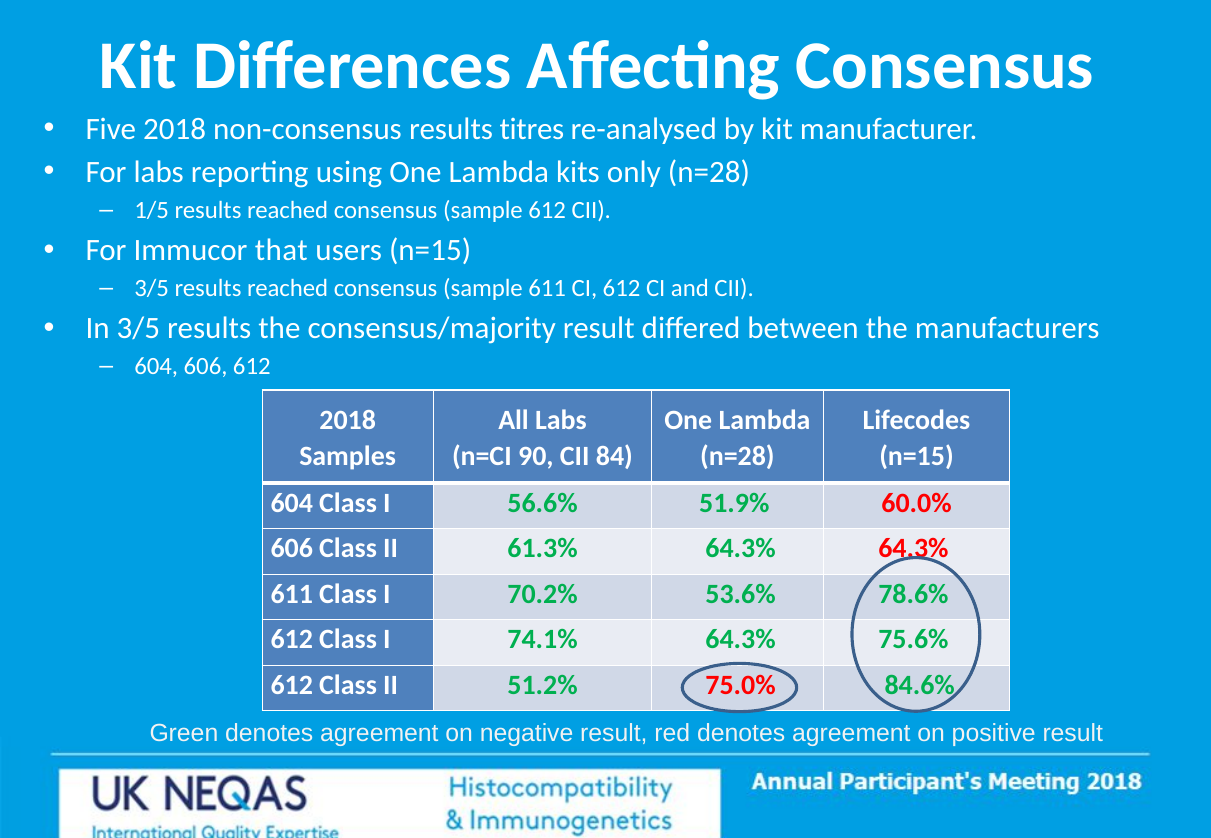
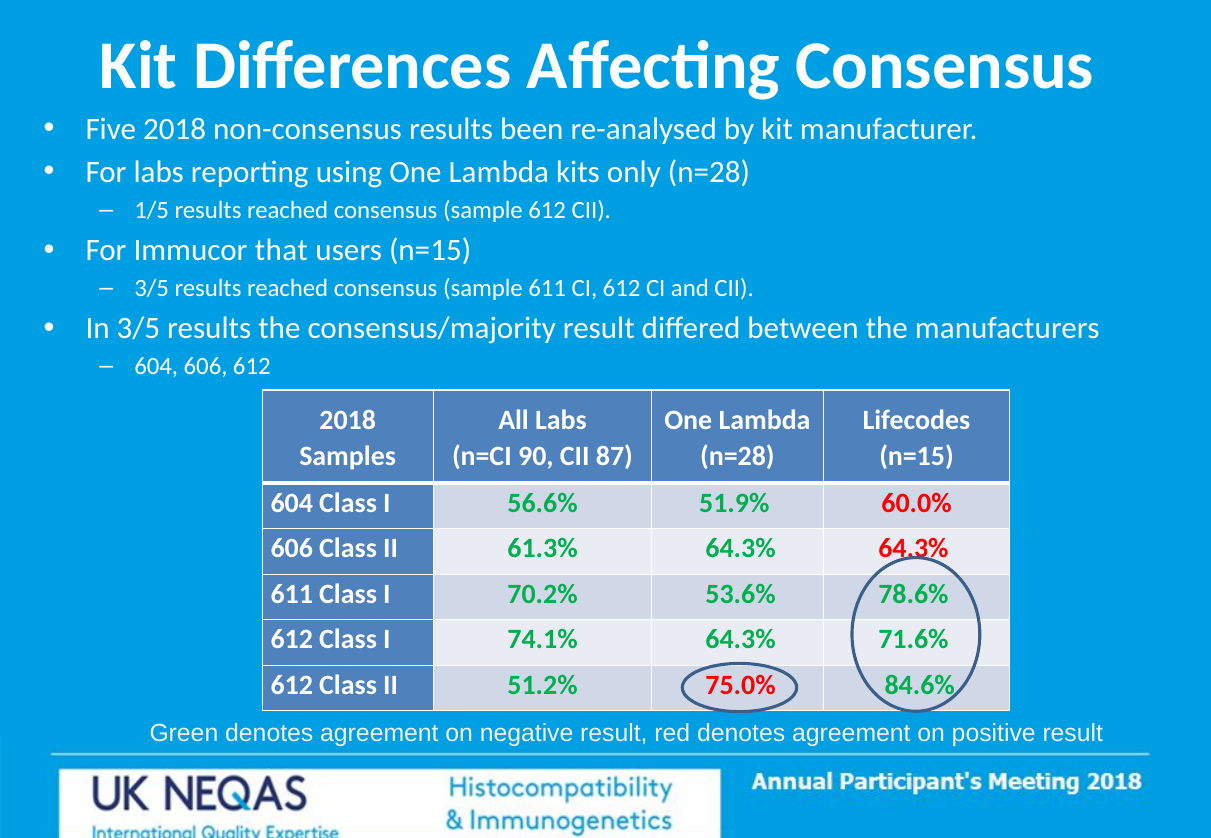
titres: titres -> been (532, 129)
84: 84 -> 87 (614, 457)
75.6%: 75.6% -> 71.6% (913, 640)
